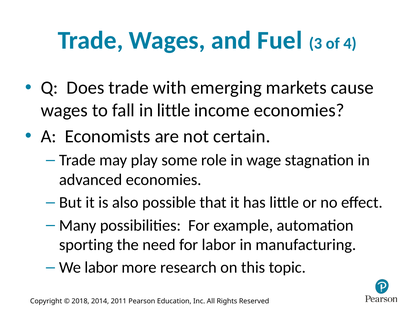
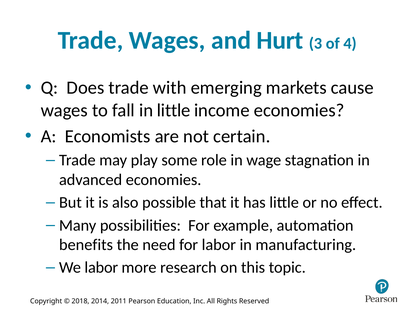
Fuel: Fuel -> Hurt (280, 40)
sporting: sporting -> benefits (86, 244)
